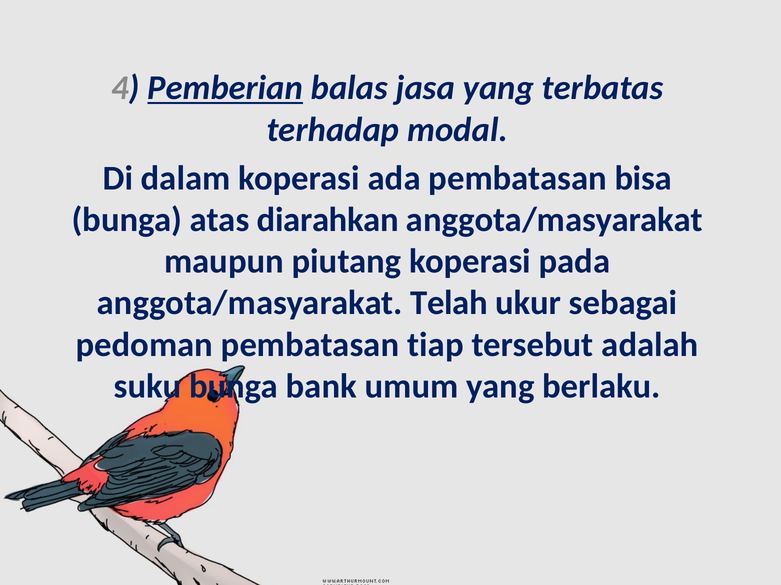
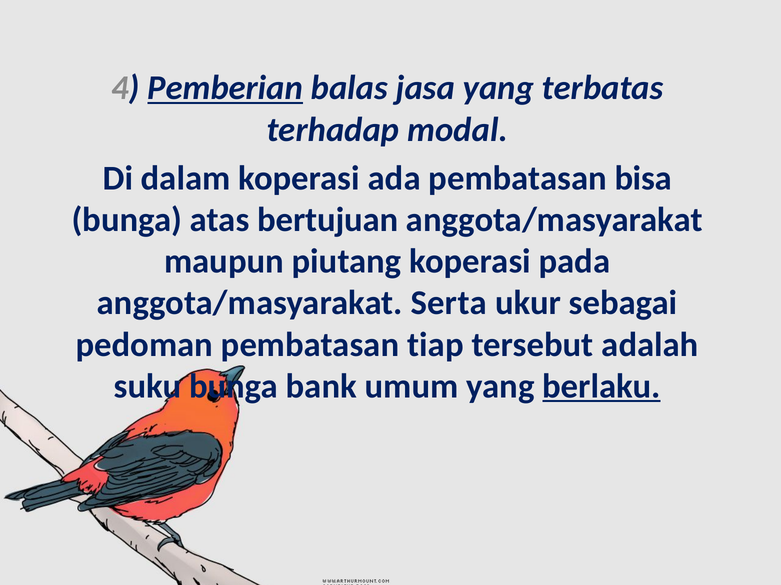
diarahkan: diarahkan -> bertujuan (328, 220)
Telah: Telah -> Serta (449, 303)
berlaku underline: none -> present (601, 387)
